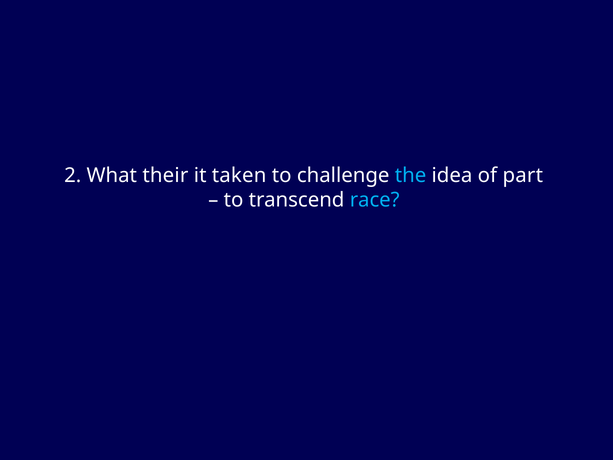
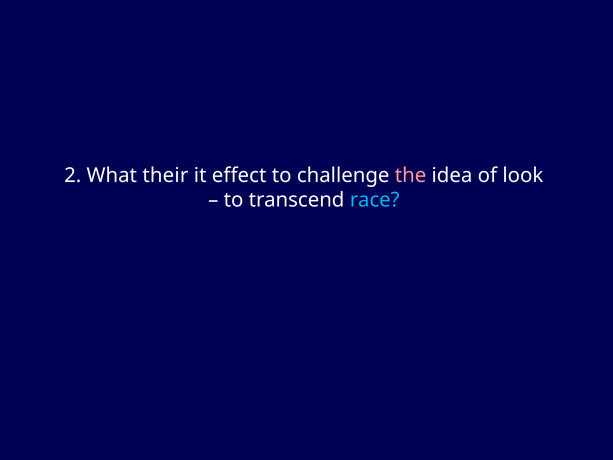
taken: taken -> effect (239, 175)
the colour: light blue -> pink (411, 175)
part: part -> look (523, 175)
